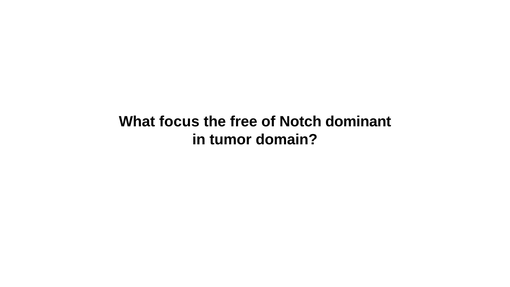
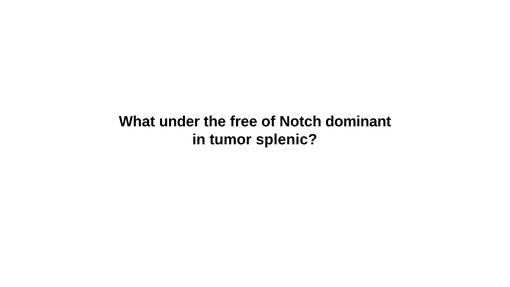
focus: focus -> under (179, 122)
domain: domain -> splenic (287, 139)
